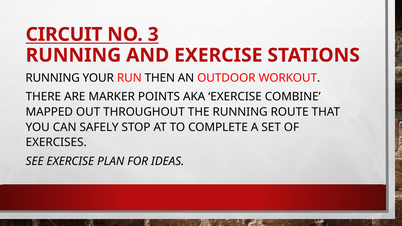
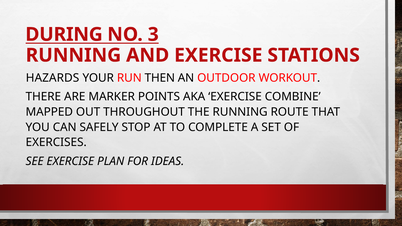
CIRCUIT: CIRCUIT -> DURING (64, 34)
RUNNING: RUNNING -> HAZARDS (53, 78)
